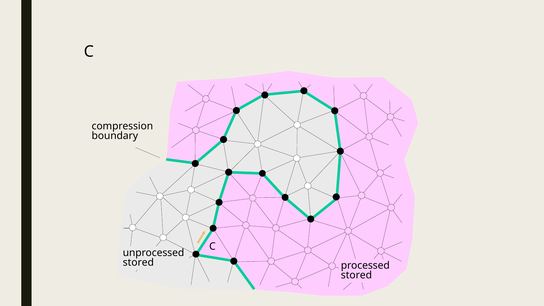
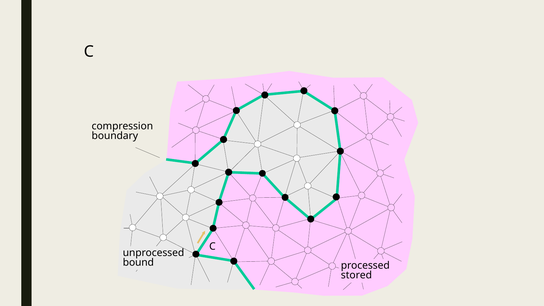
stored: stored -> bound (138, 263)
